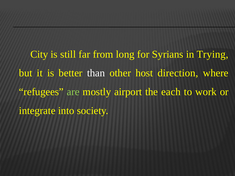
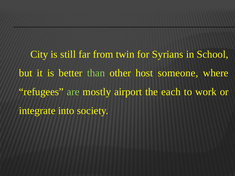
long: long -> twin (125, 54)
Trying: Trying -> School (213, 54)
than colour: white -> light green (96, 73)
direction: direction -> someone (178, 73)
